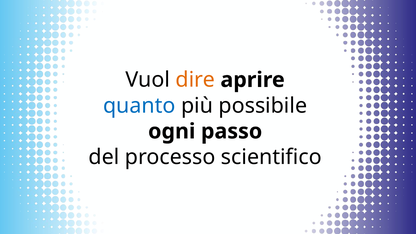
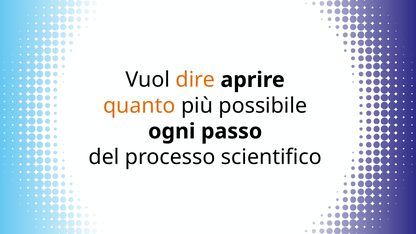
quanto colour: blue -> orange (139, 106)
